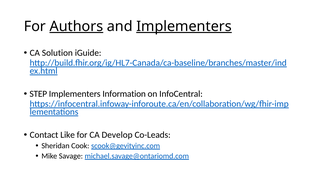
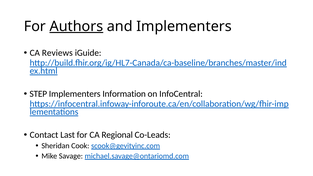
Implementers underline: present -> none (184, 26)
Solution: Solution -> Reviews (57, 53)
Like: Like -> Last (68, 135)
Develop: Develop -> Regional (117, 135)
